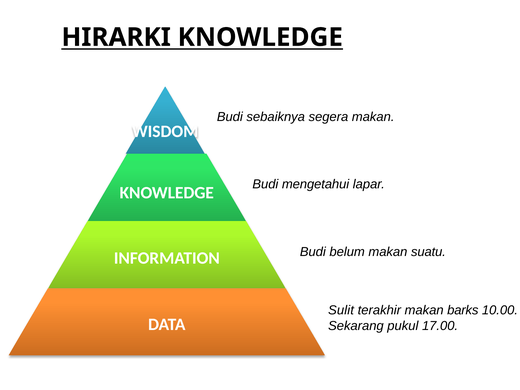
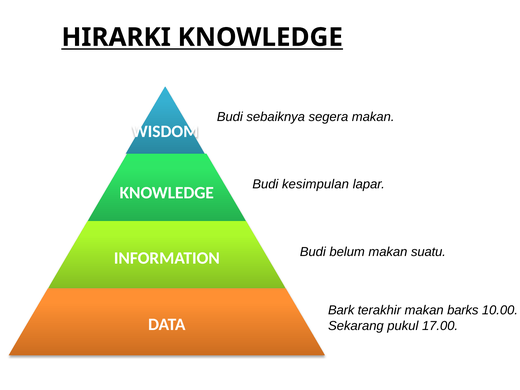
mengetahui: mengetahui -> kesimpulan (315, 184)
Sulit: Sulit -> Bark (341, 310)
